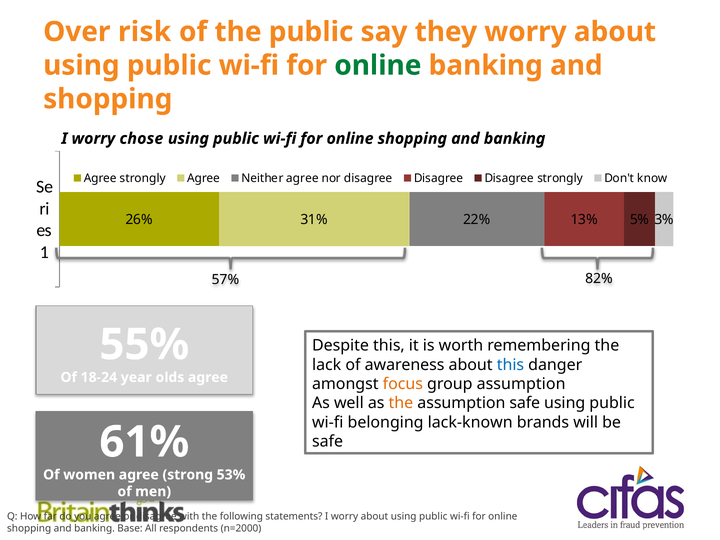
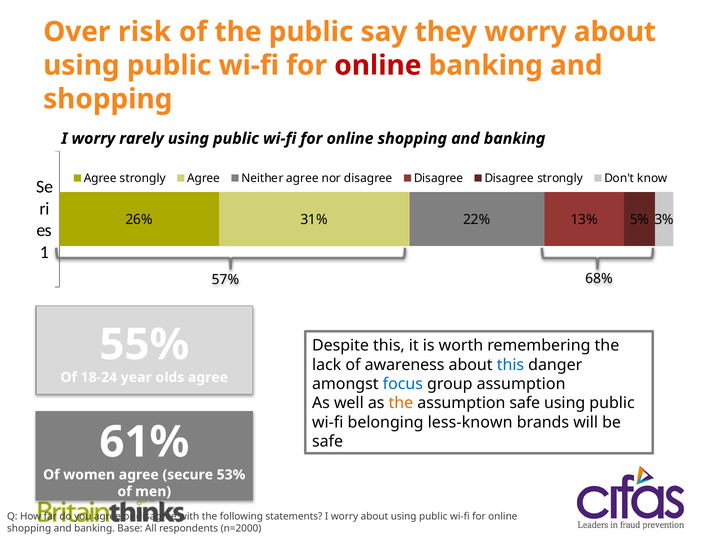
online colour: green -> red (378, 65)
chose: chose -> rarely (141, 139)
82%: 82% -> 68% (599, 279)
focus colour: orange -> blue (403, 384)
lack-known: lack-known -> less-known (470, 422)
strong: strong -> secure (188, 475)
